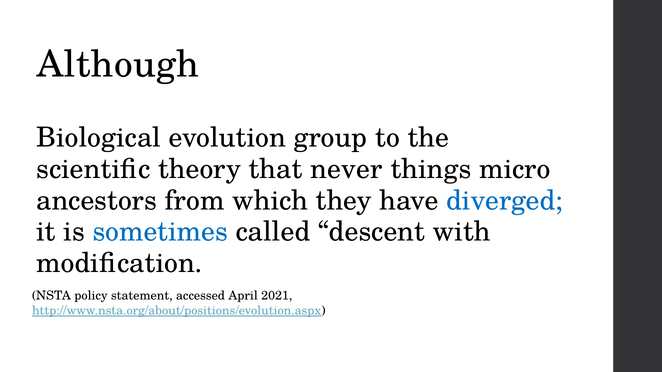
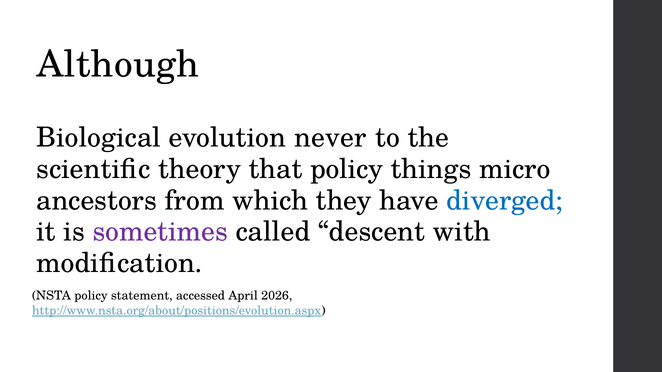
group: group -> never (330, 138)
that never: never -> policy (347, 169)
sometimes colour: blue -> purple (160, 232)
2021: 2021 -> 2026 (277, 296)
